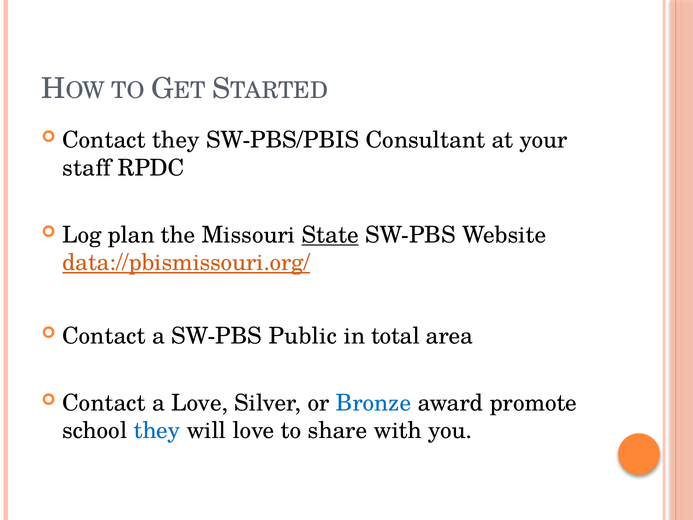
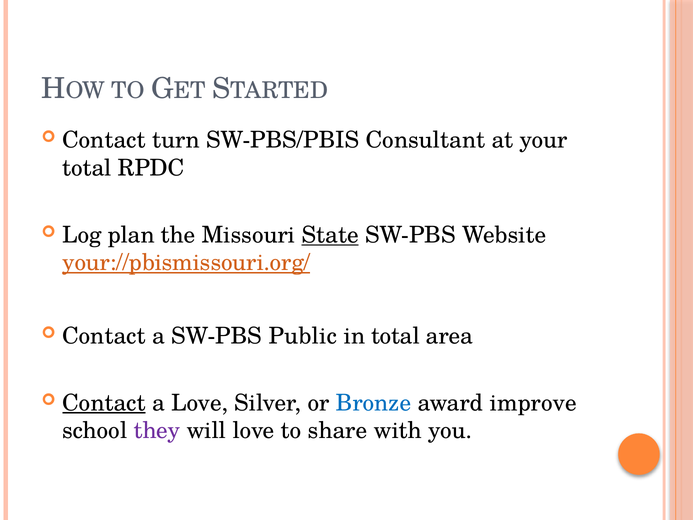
Contact they: they -> turn (176, 140)
staff: staff -> total (87, 168)
data://pbismissouri.org/: data://pbismissouri.org/ -> your://pbismissouri.org/ (186, 263)
Contact underline: none -> present (104, 403)
promote: promote -> improve (533, 403)
they colour: blue -> purple (157, 430)
